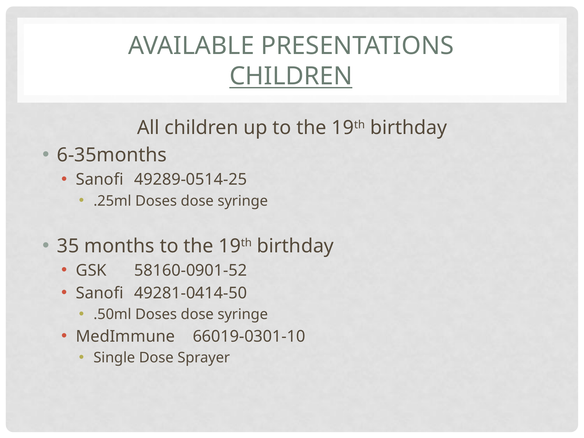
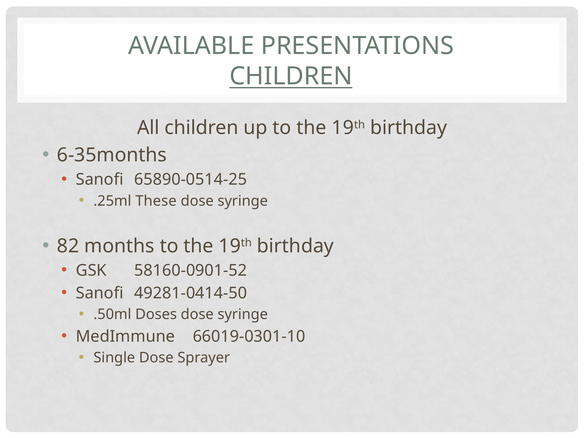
49289-0514-25: 49289-0514-25 -> 65890-0514-25 (191, 180)
.25ml Doses: Doses -> These (156, 201)
35: 35 -> 82 (68, 246)
